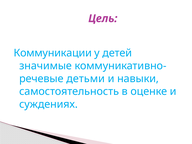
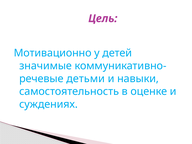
Коммуникации: Коммуникации -> Мотивационно (53, 53)
